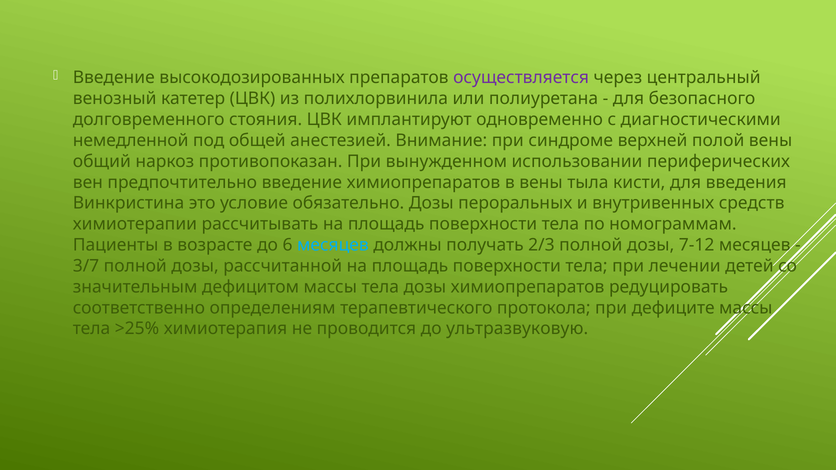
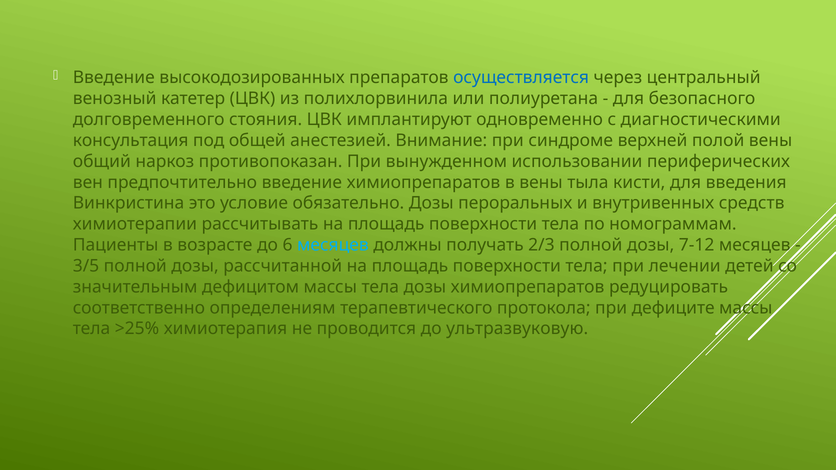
осуществляется colour: purple -> blue (521, 78)
немедленной: немедленной -> консультация (131, 141)
3/7: 3/7 -> 3/5 (86, 266)
